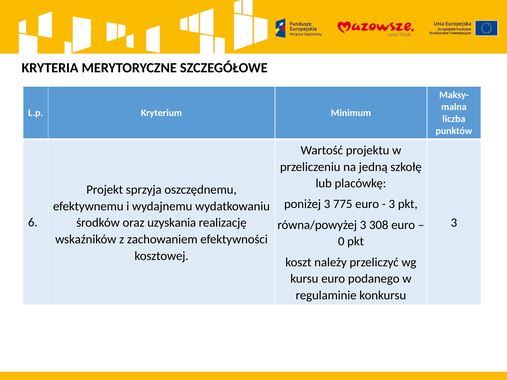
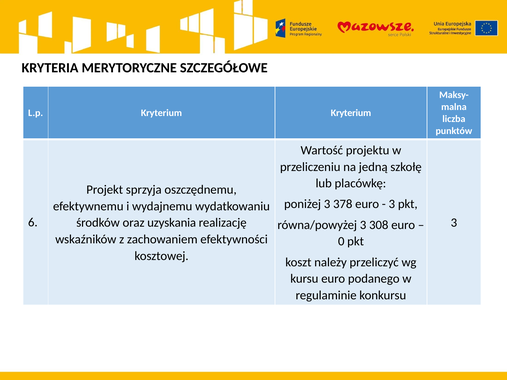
Kryterium Minimum: Minimum -> Kryterium (351, 113)
775: 775 -> 378 (343, 204)
